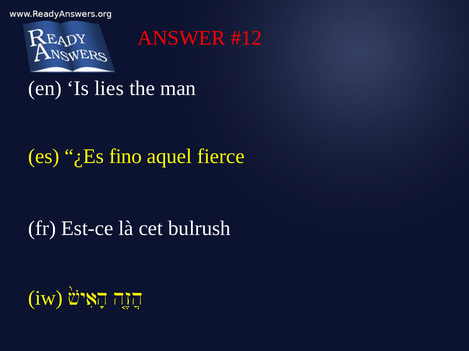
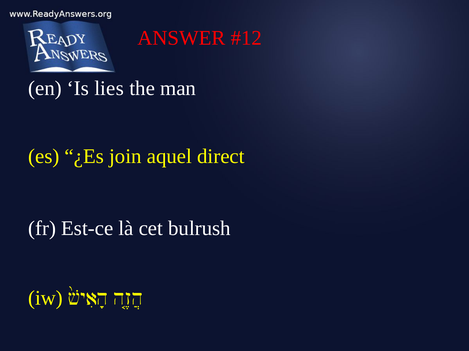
fino: fino -> join (125, 157)
fierce: fierce -> direct (221, 157)
